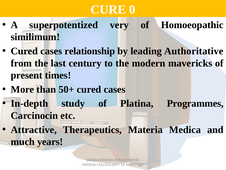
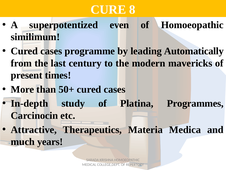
0: 0 -> 8 (132, 10)
very: very -> even (119, 25)
relationship: relationship -> programme (90, 51)
Authoritative: Authoritative -> Automatically (194, 51)
